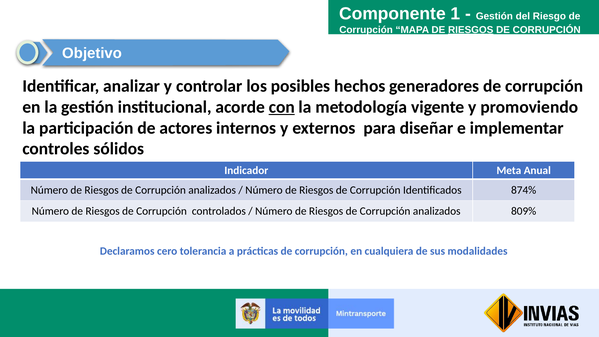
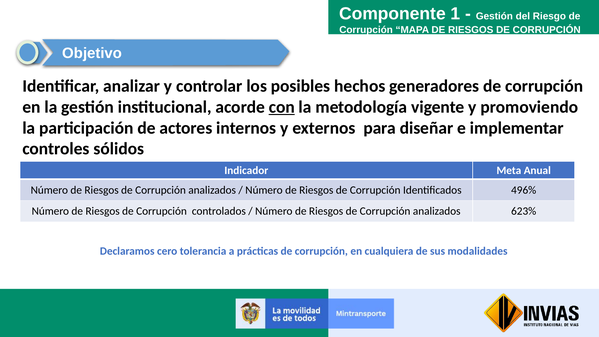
RIESGOS underline: present -> none (471, 30)
874%: 874% -> 496% (524, 190)
809%: 809% -> 623% (524, 211)
